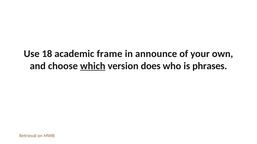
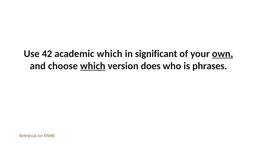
18: 18 -> 42 (47, 54)
academic frame: frame -> which (110, 54)
announce: announce -> significant (156, 54)
own underline: none -> present (223, 54)
